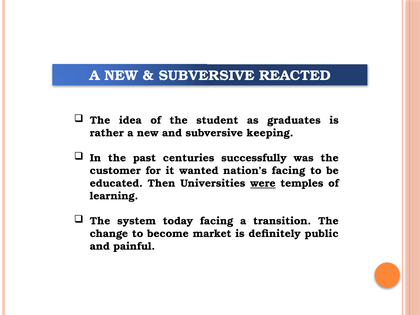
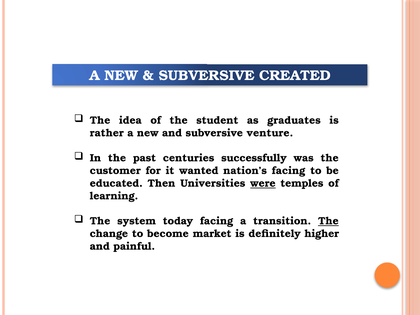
REACTED: REACTED -> CREATED (295, 76)
keeping: keeping -> venture (270, 133)
The underline: none -> present (328, 221)
public: public -> higher (322, 234)
